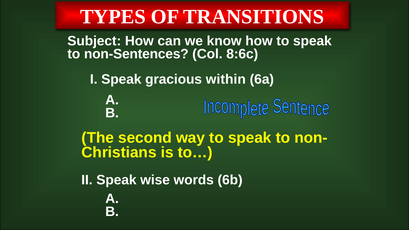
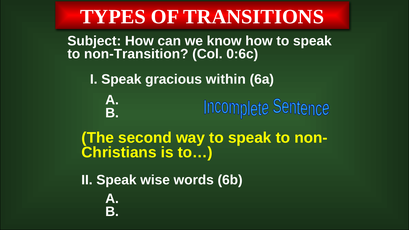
non-Sentences: non-Sentences -> non-Transition (136, 54)
8:6c: 8:6c -> 0:6c (242, 54)
